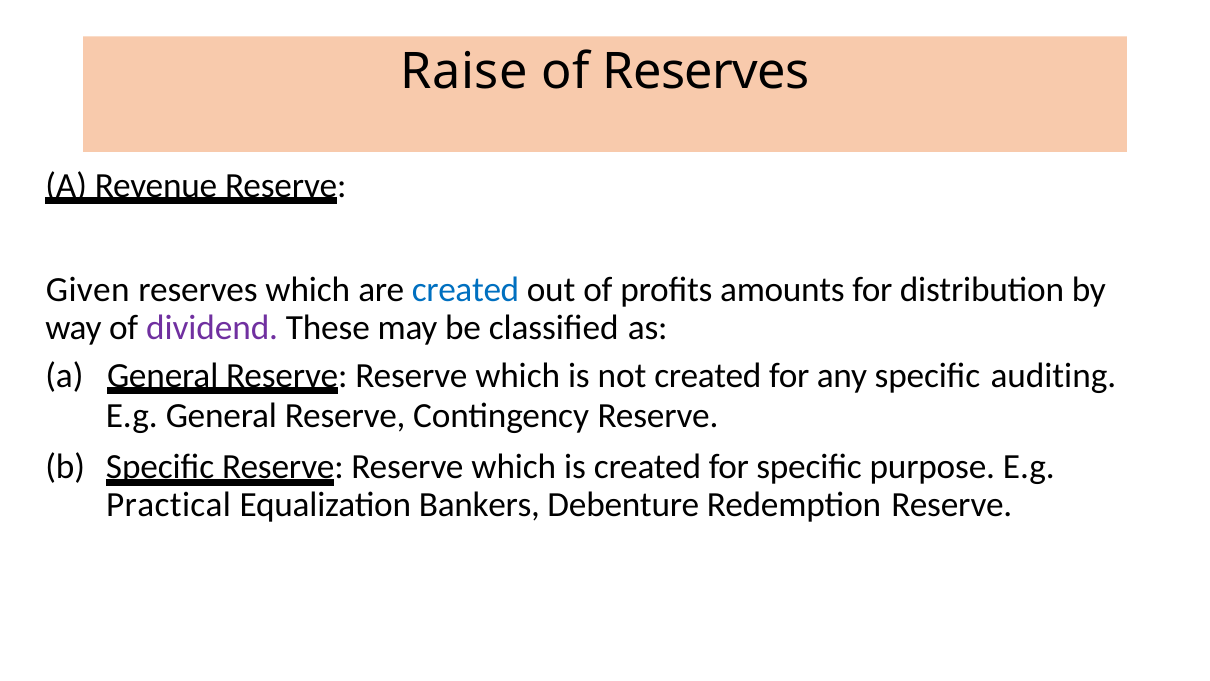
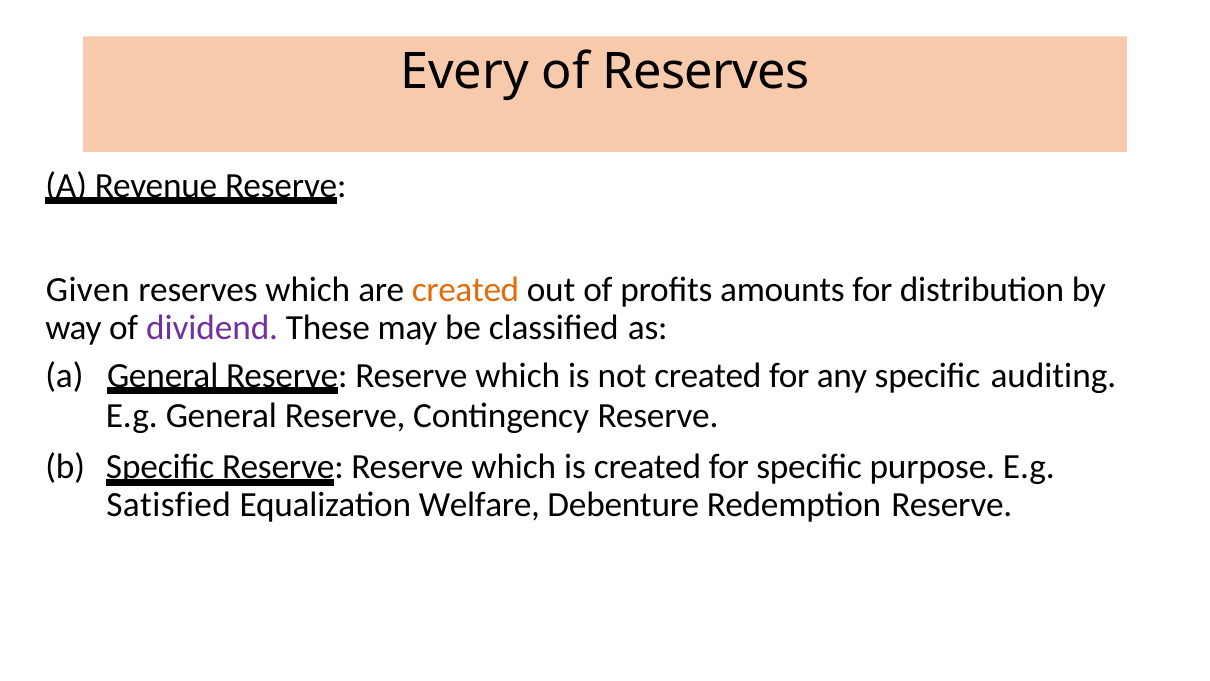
Raise: Raise -> Every (465, 72)
created colour: blue -> orange (466, 289)
Practical: Practical -> Satisfied (169, 505)
Bankers: Bankers -> Welfare (479, 505)
